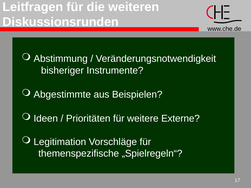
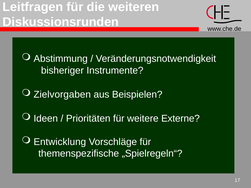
Abgestimmte: Abgestimmte -> Zielvorgaben (62, 95)
Legitimation: Legitimation -> Entwicklung (60, 142)
